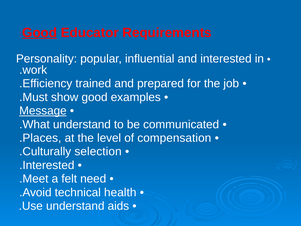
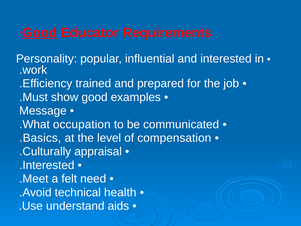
Message underline: present -> none (43, 111)
What understand: understand -> occupation (82, 124)
Places: Places -> Basics (42, 138)
selection: selection -> appraisal (98, 151)
